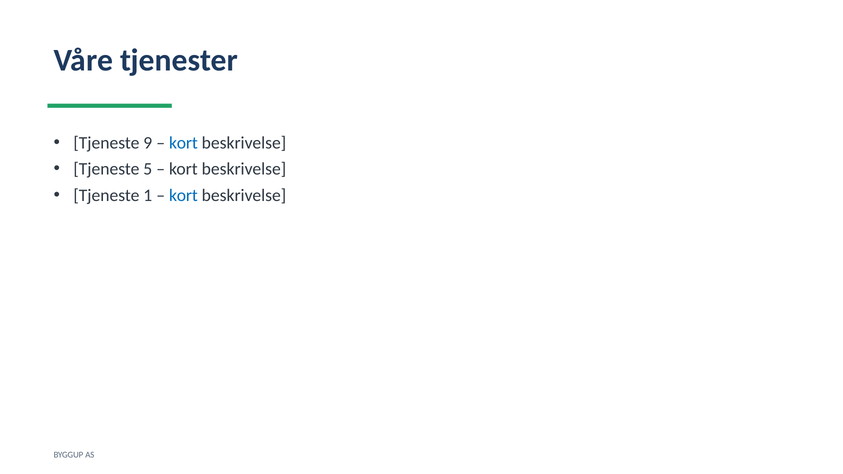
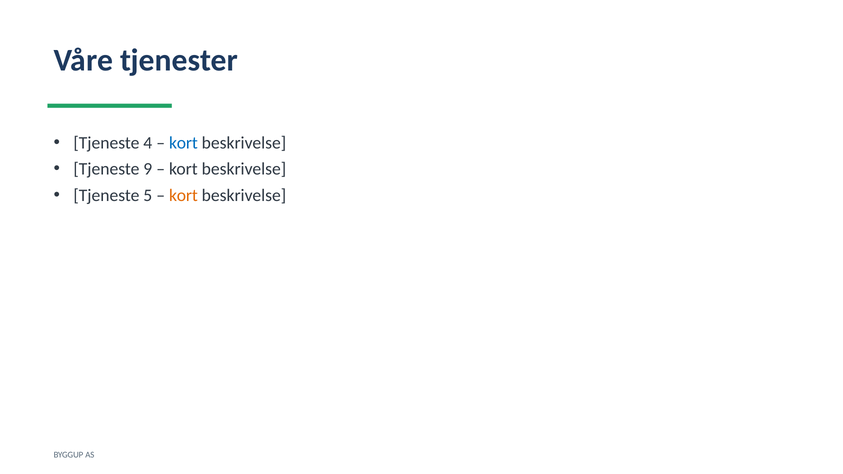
9: 9 -> 4 (148, 143)
5: 5 -> 9 (148, 169)
1: 1 -> 5 (148, 195)
kort colour: blue -> orange (183, 195)
